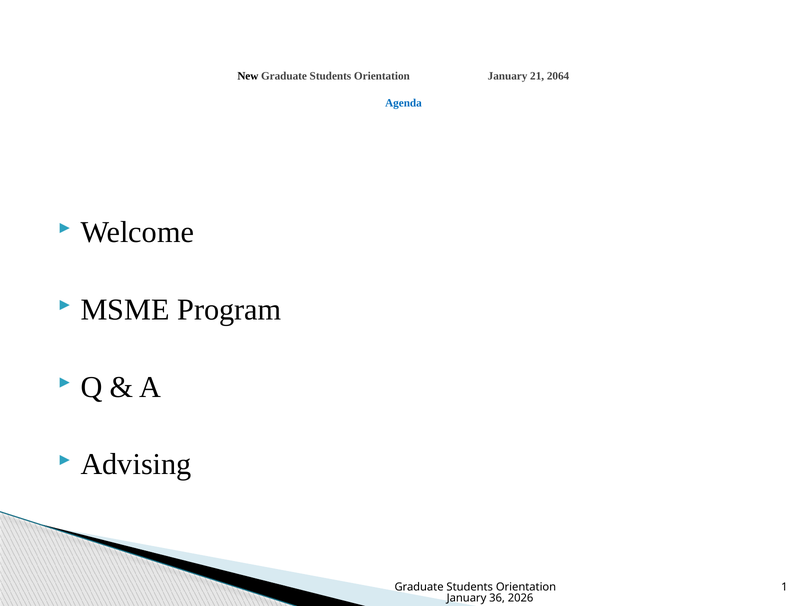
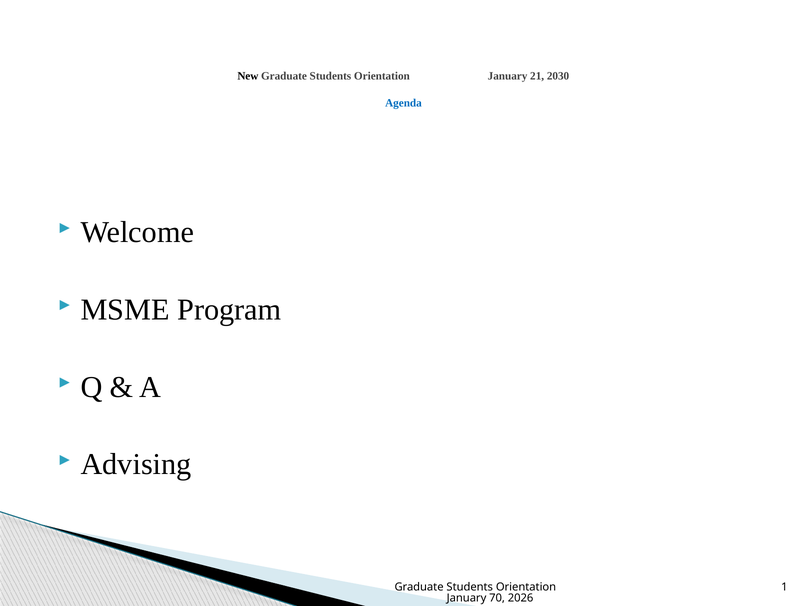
2064: 2064 -> 2030 (558, 76)
36: 36 -> 70 (497, 597)
